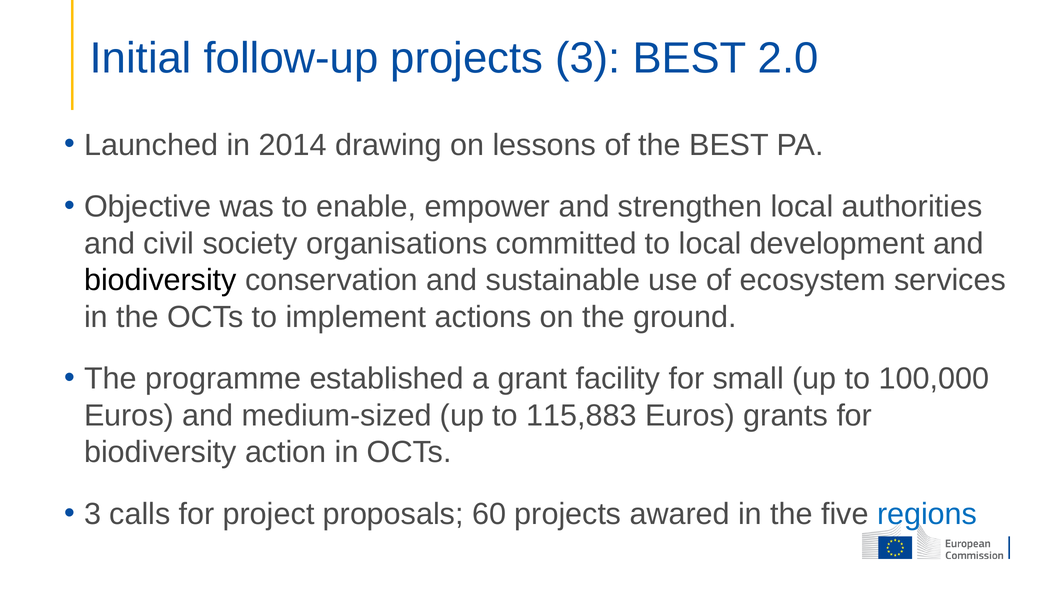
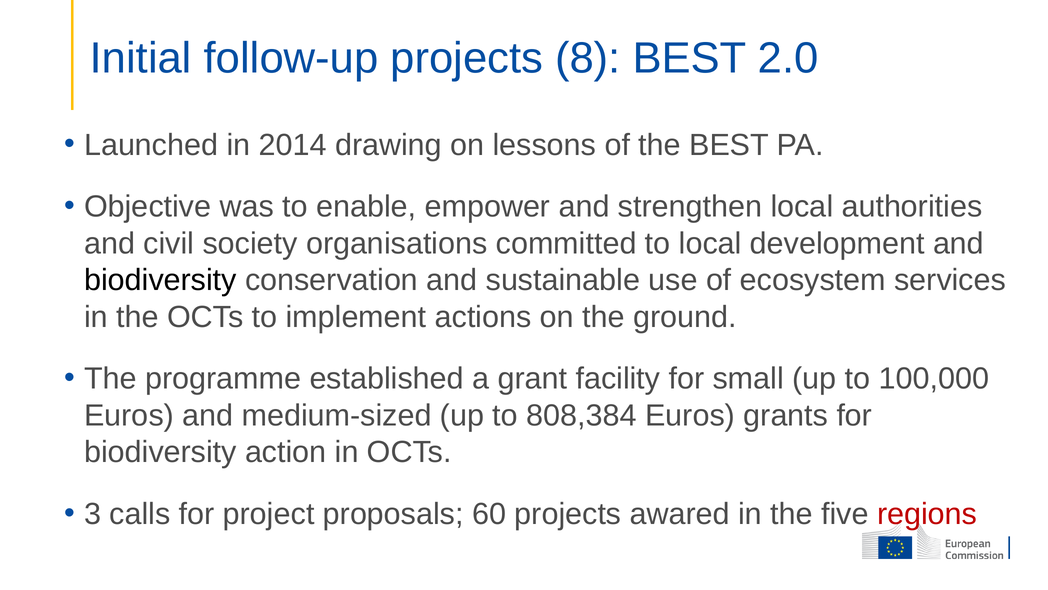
projects 3: 3 -> 8 (588, 58)
115,883: 115,883 -> 808,384 (581, 415)
regions colour: blue -> red (927, 514)
